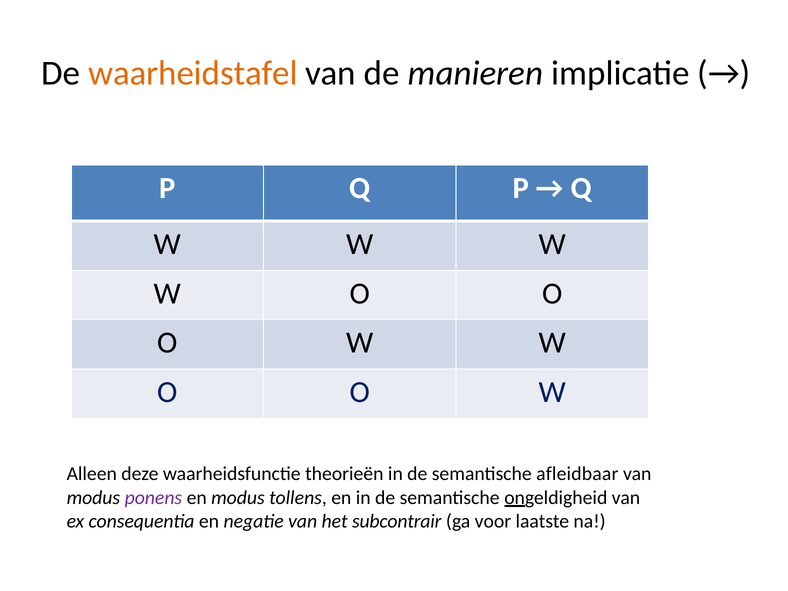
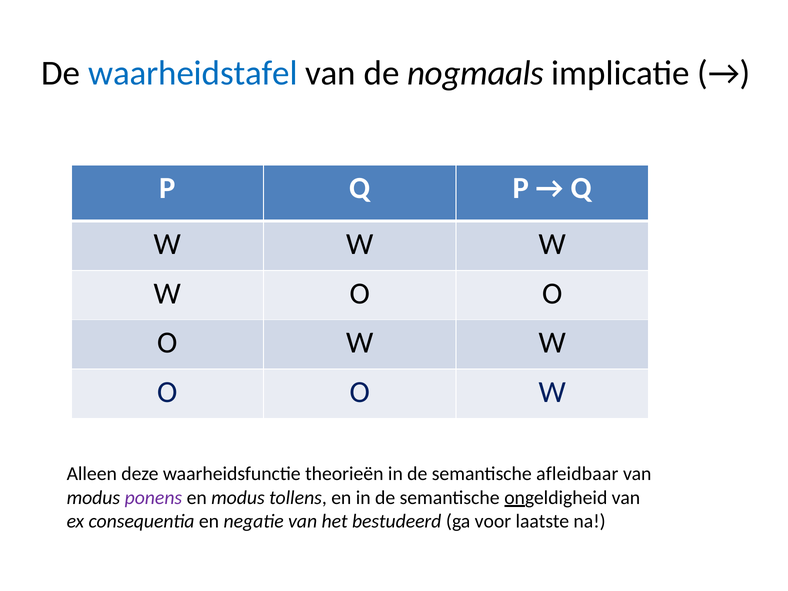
waarheidstafel colour: orange -> blue (193, 73)
manieren: manieren -> nogmaals (476, 73)
subcontrair: subcontrair -> bestudeerd (397, 521)
